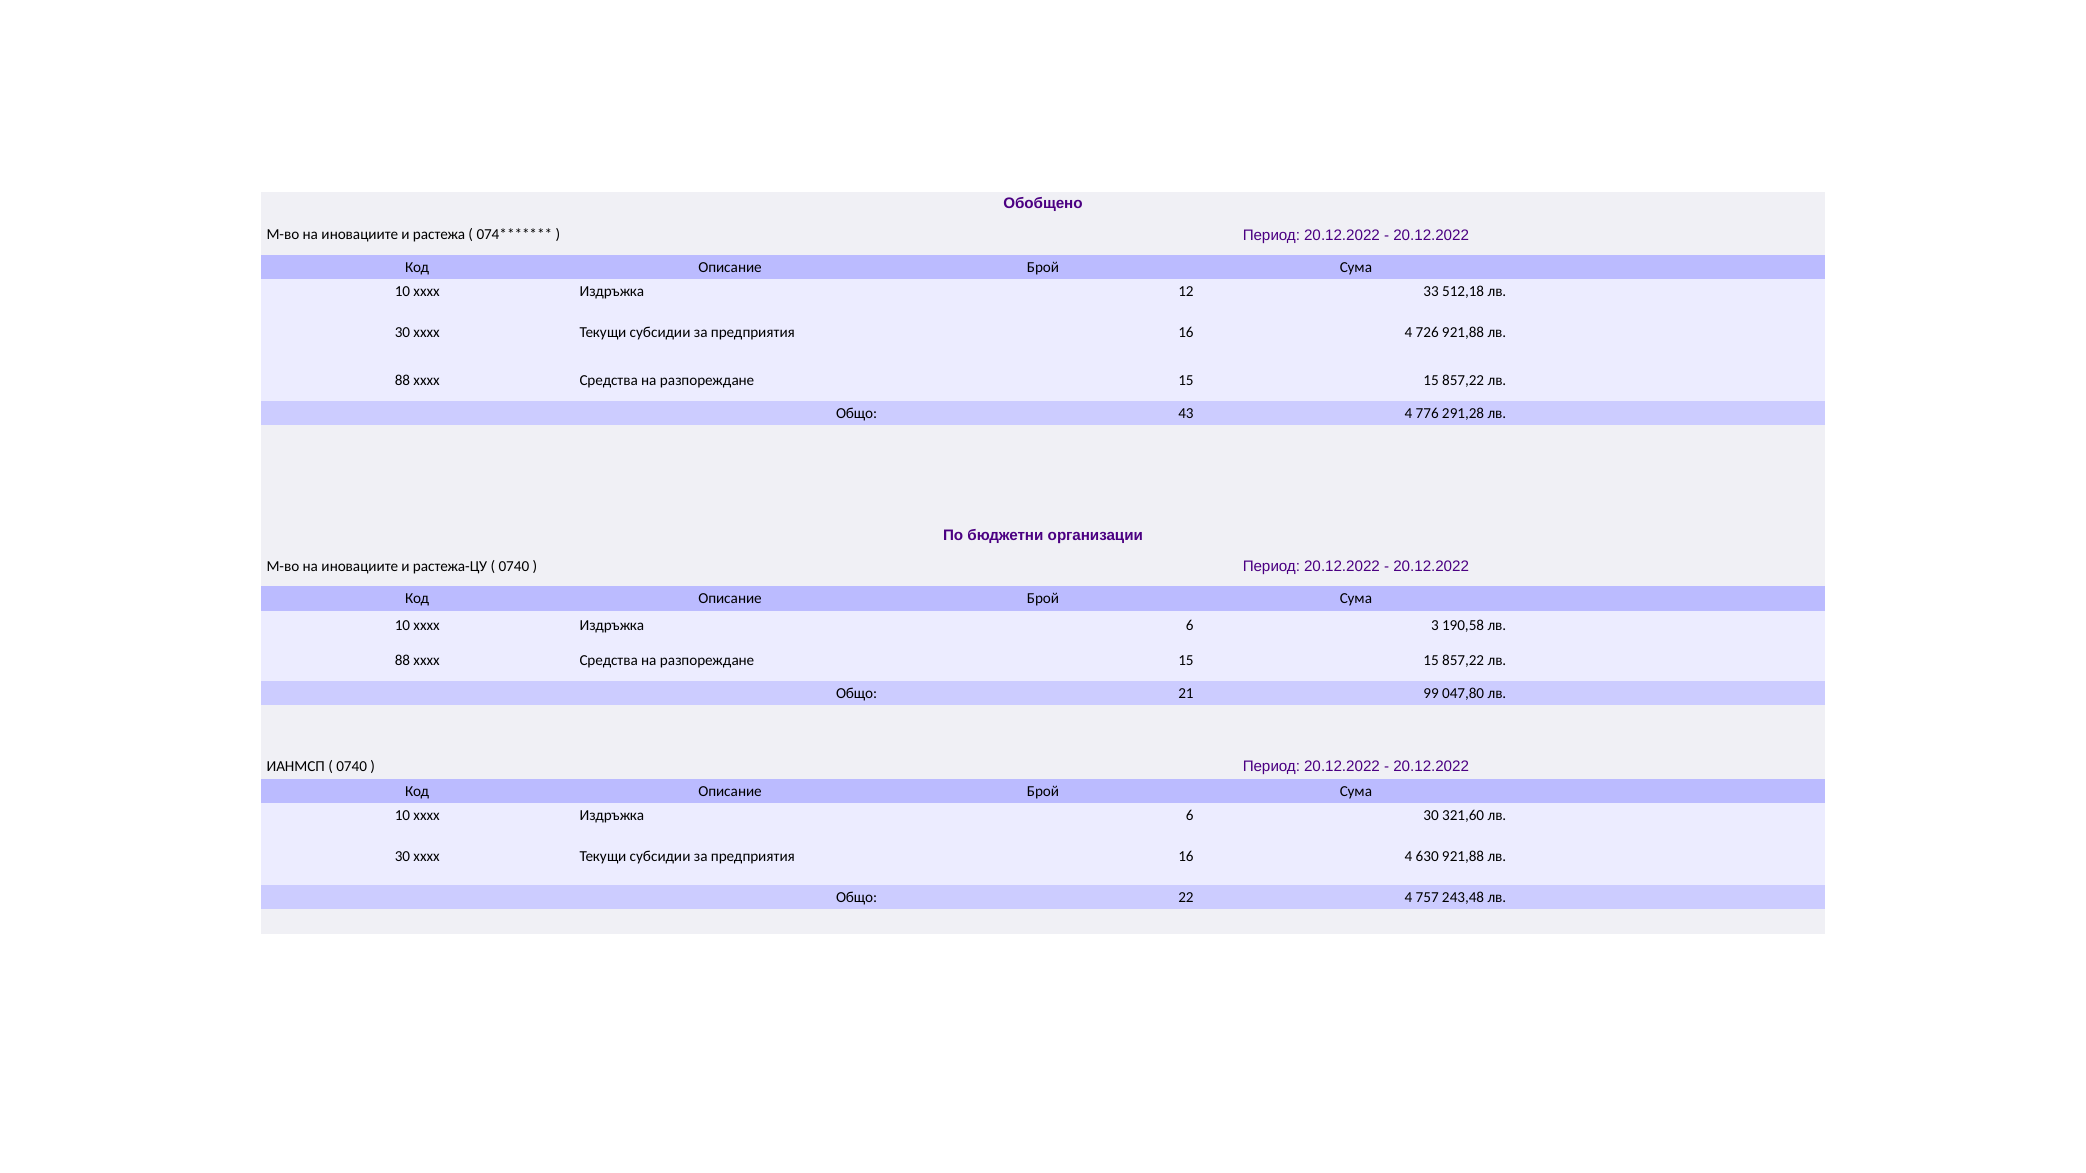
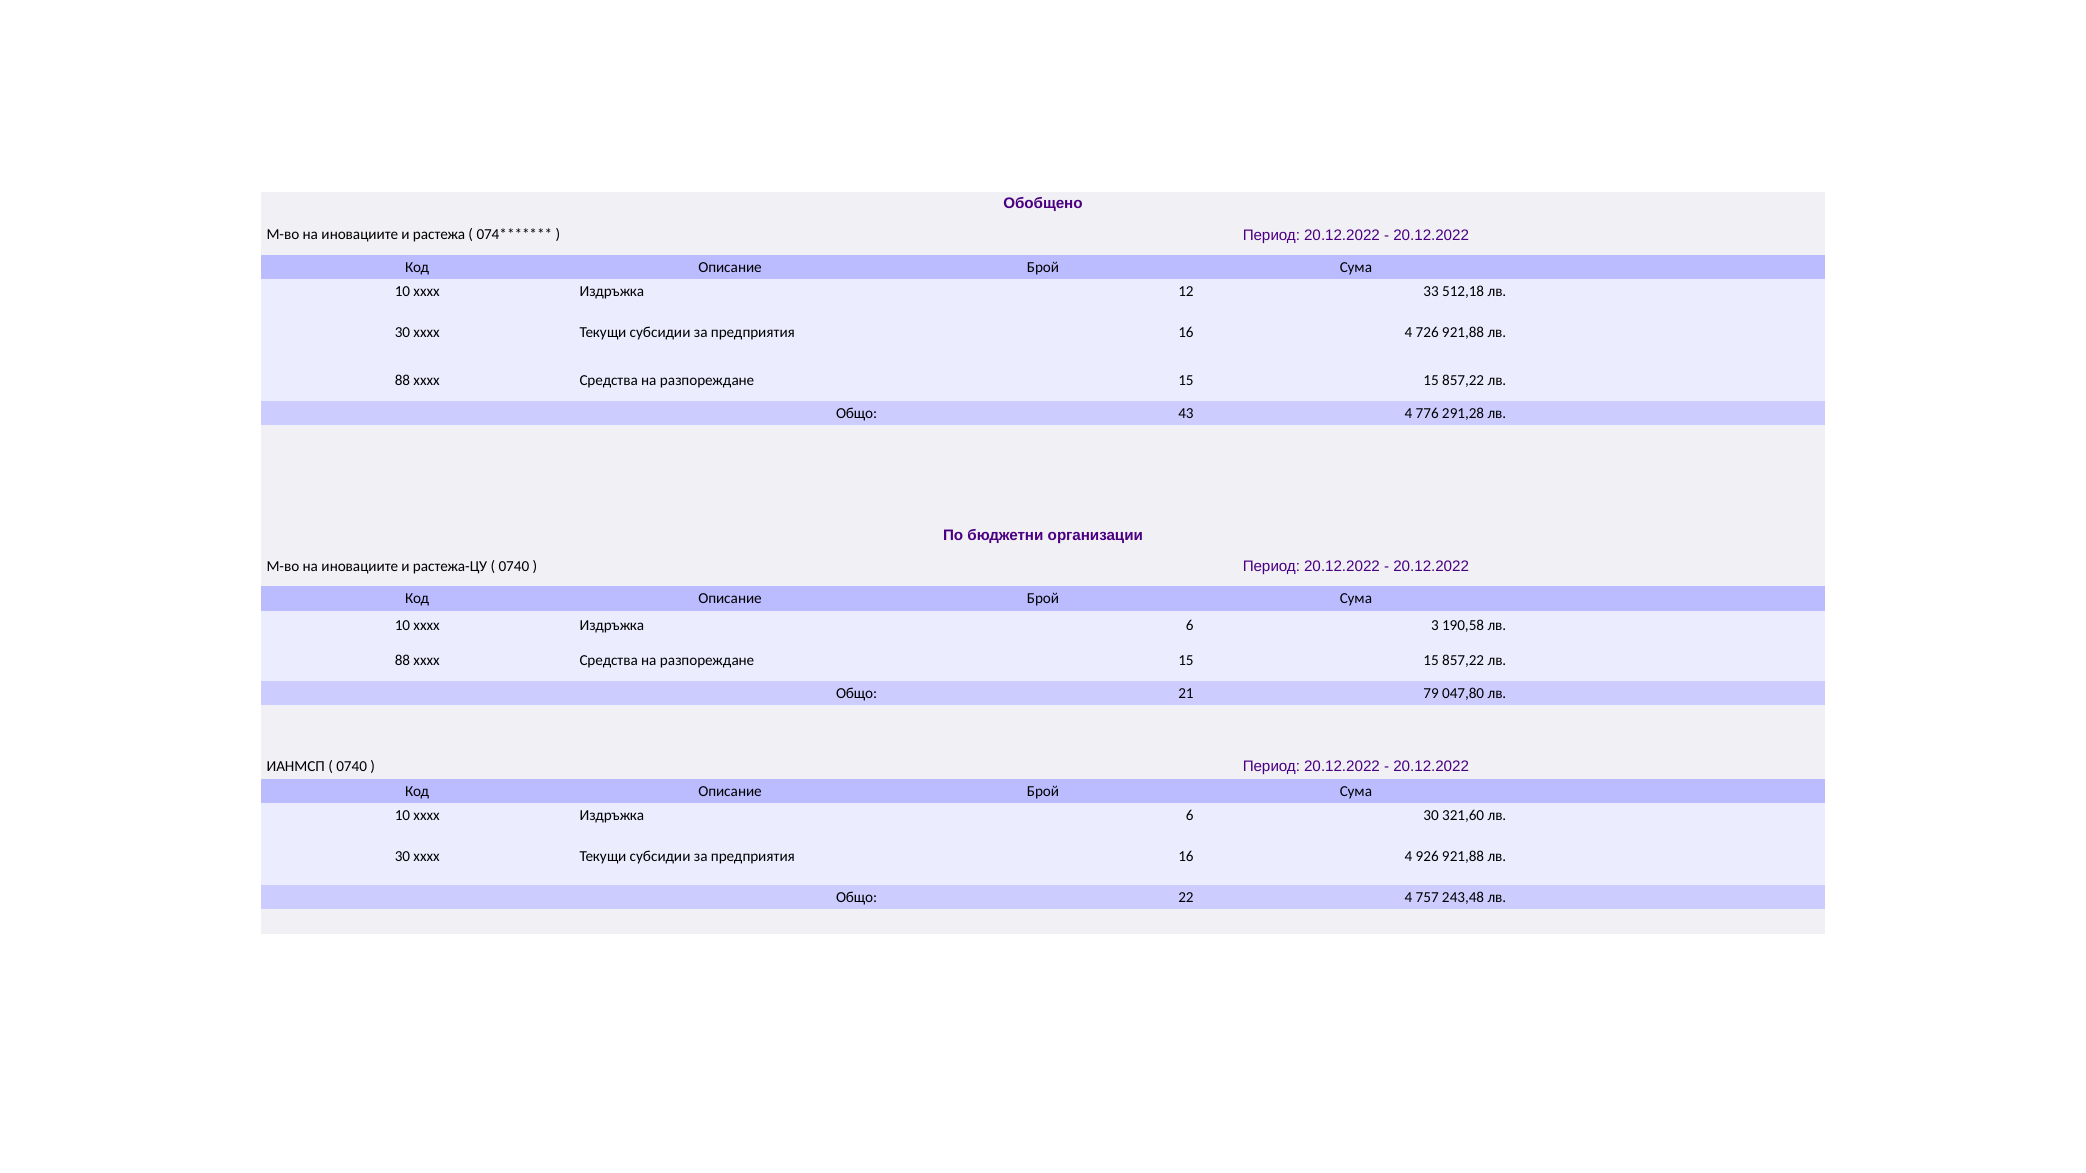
99: 99 -> 79 (1431, 693)
630: 630 -> 926 (1427, 857)
